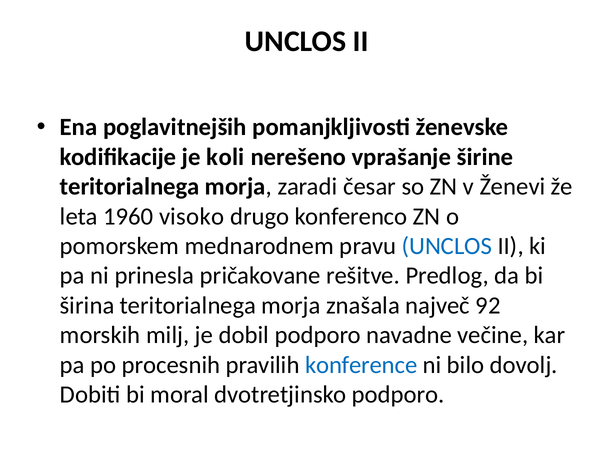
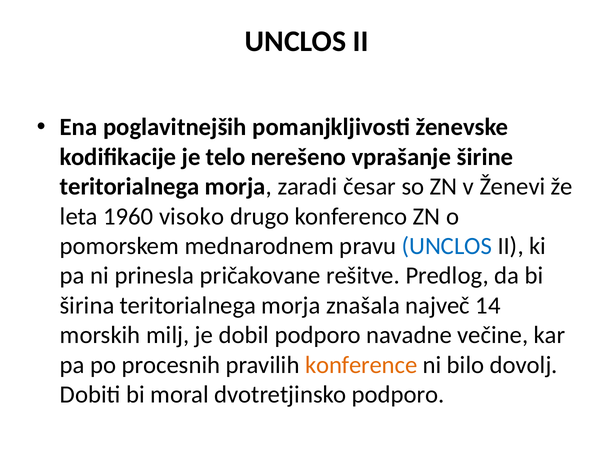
koli: koli -> telo (226, 157)
92: 92 -> 14 (488, 305)
konference colour: blue -> orange (361, 365)
